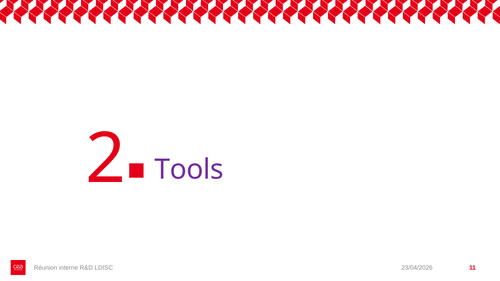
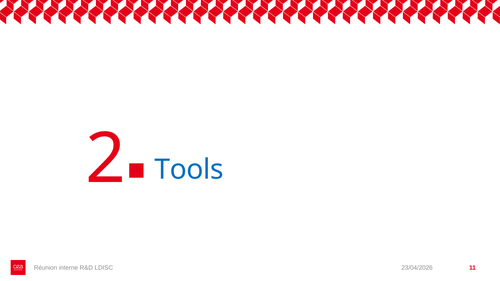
Tools colour: purple -> blue (189, 170)
